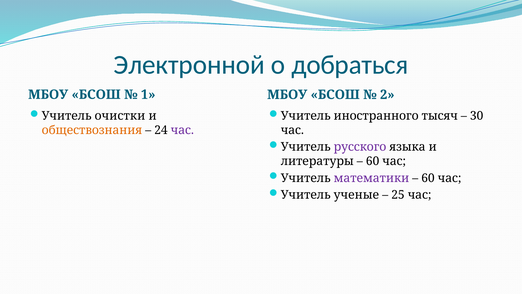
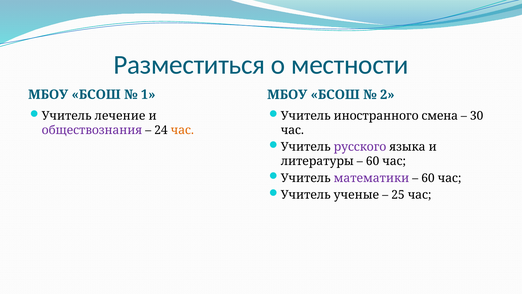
Электронной: Электронной -> Разместиться (189, 65)
добраться: добраться -> местности (350, 65)
очистки: очистки -> лечение (120, 116)
тысяч: тысяч -> смена (440, 116)
обществознания colour: orange -> purple (92, 130)
час colour: purple -> orange (182, 130)
